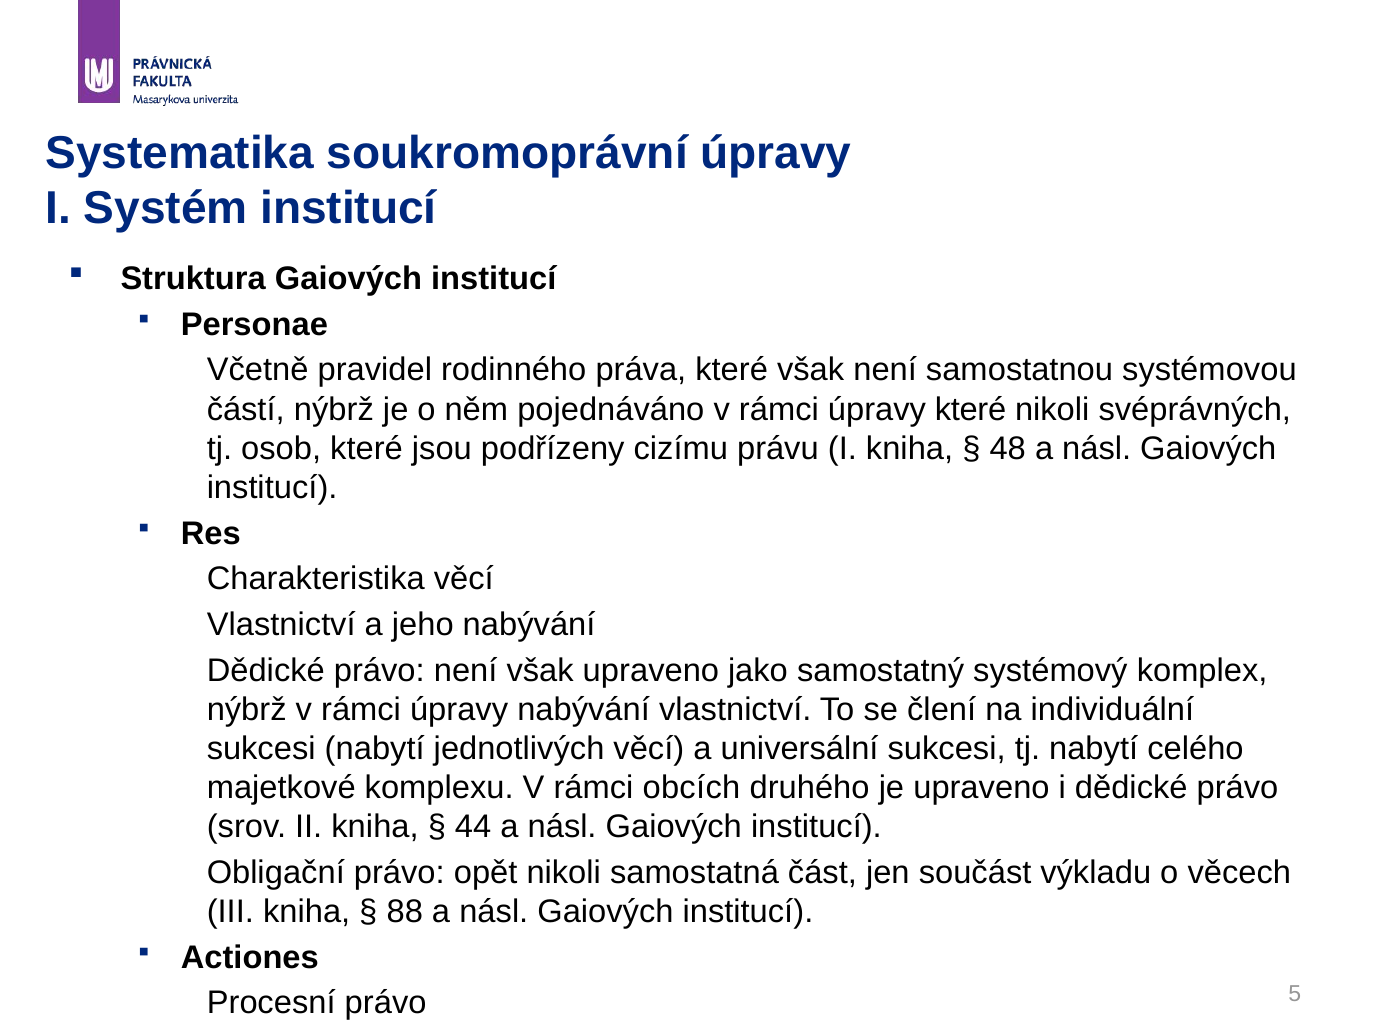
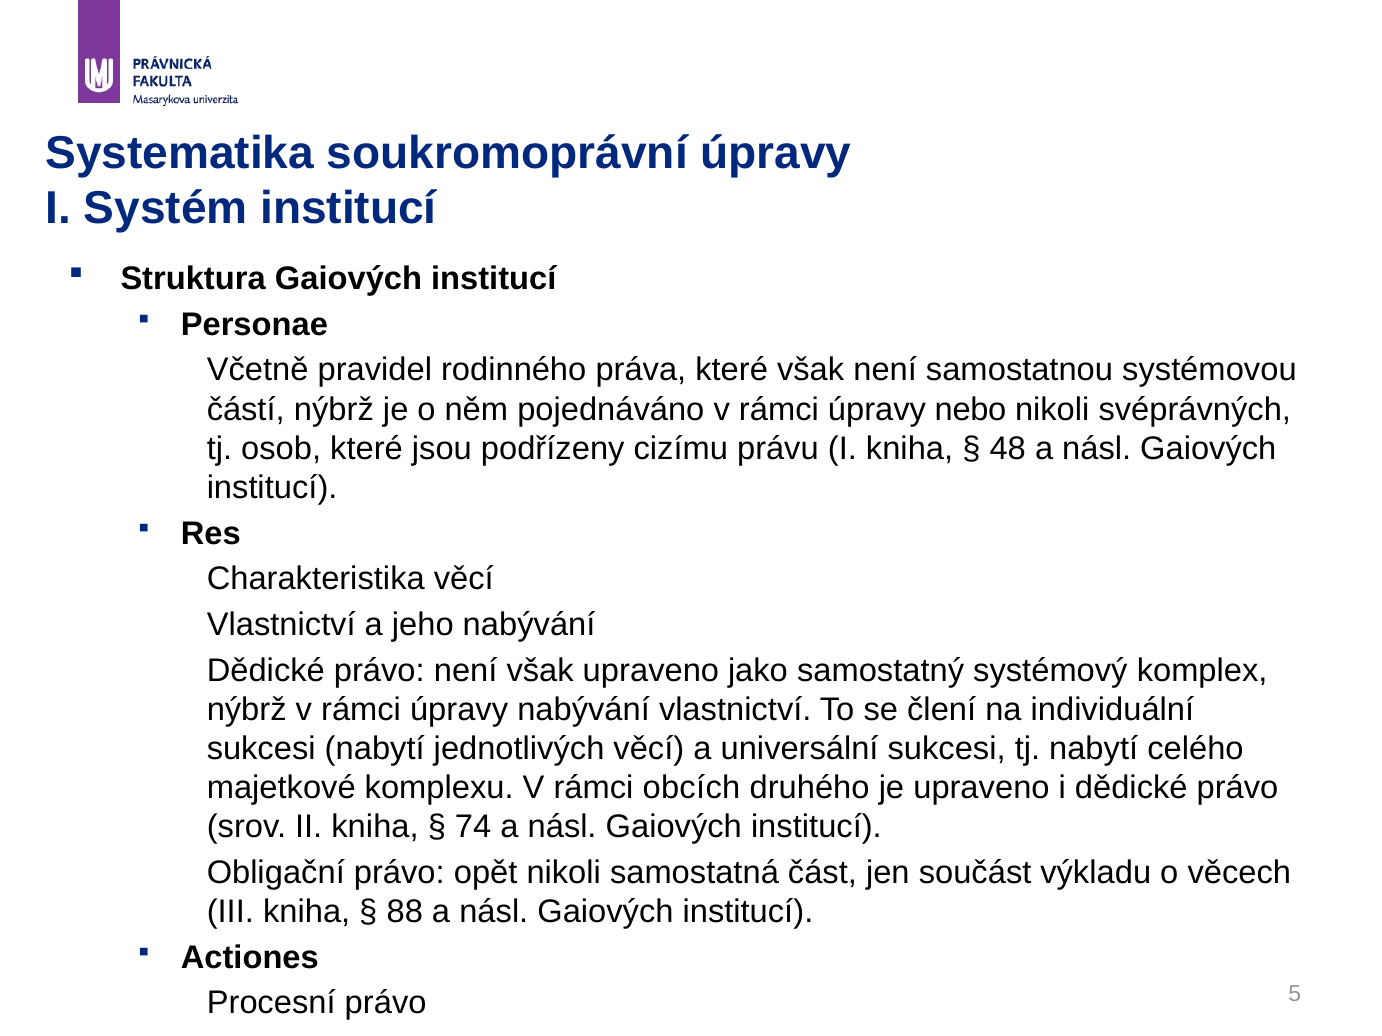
úpravy které: které -> nebo (971, 409)
44: 44 -> 74 (473, 827)
